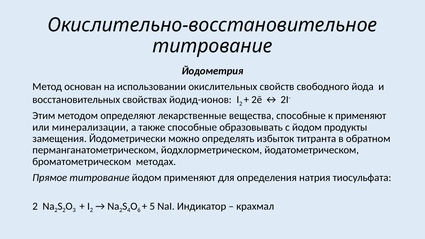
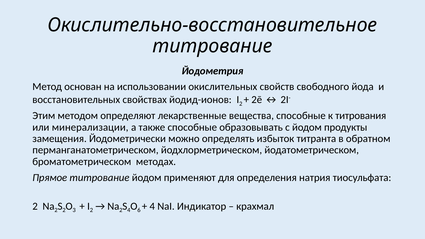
к применяют: применяют -> титрования (361, 116)
5: 5 -> 4 (152, 206)
